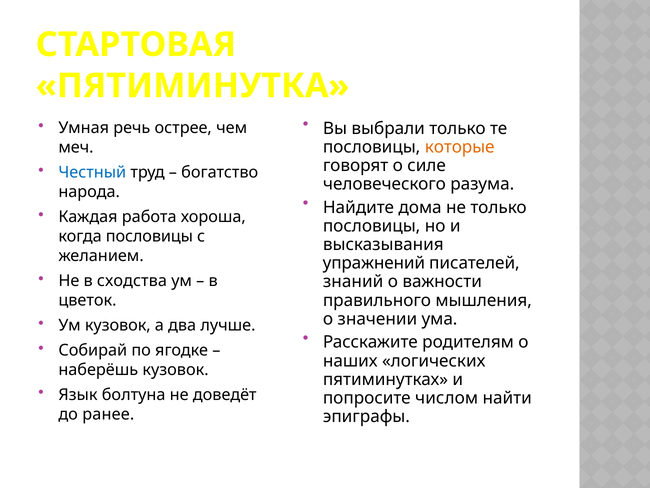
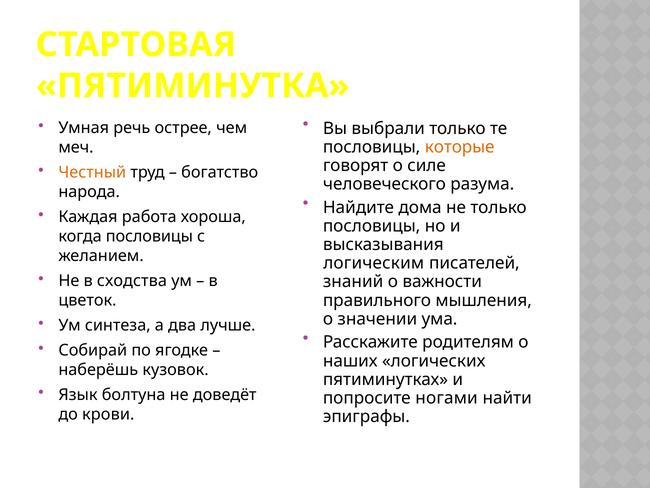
Честный colour: blue -> orange (92, 172)
упражнений: упражнений -> логическим (374, 263)
Ум кузовок: кузовок -> синтеза (118, 325)
числом: числом -> ногами (447, 398)
ранее: ранее -> крови (108, 414)
